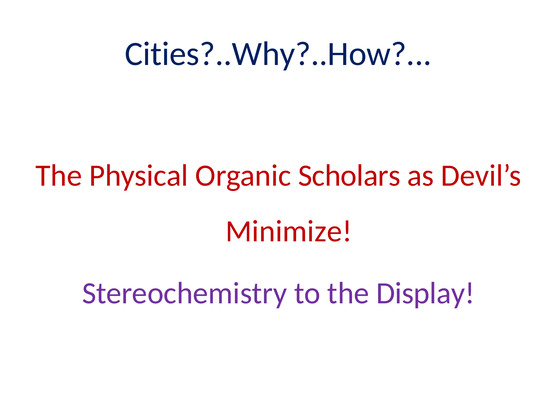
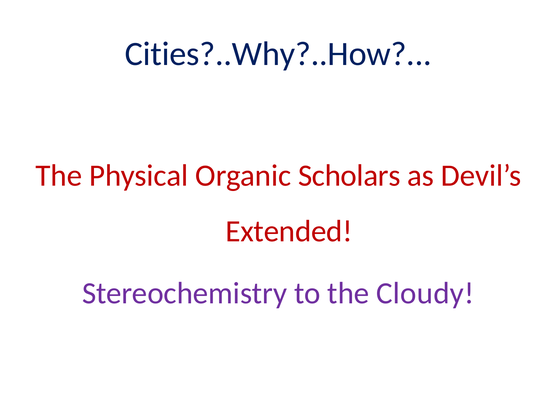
Minimize: Minimize -> Extended (289, 231)
Display: Display -> Cloudy (425, 293)
